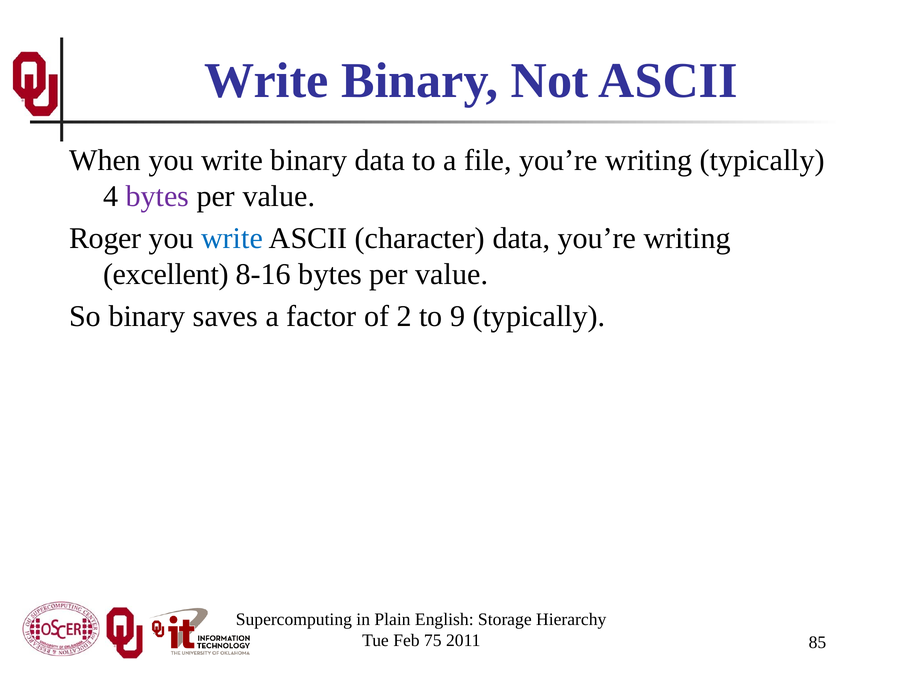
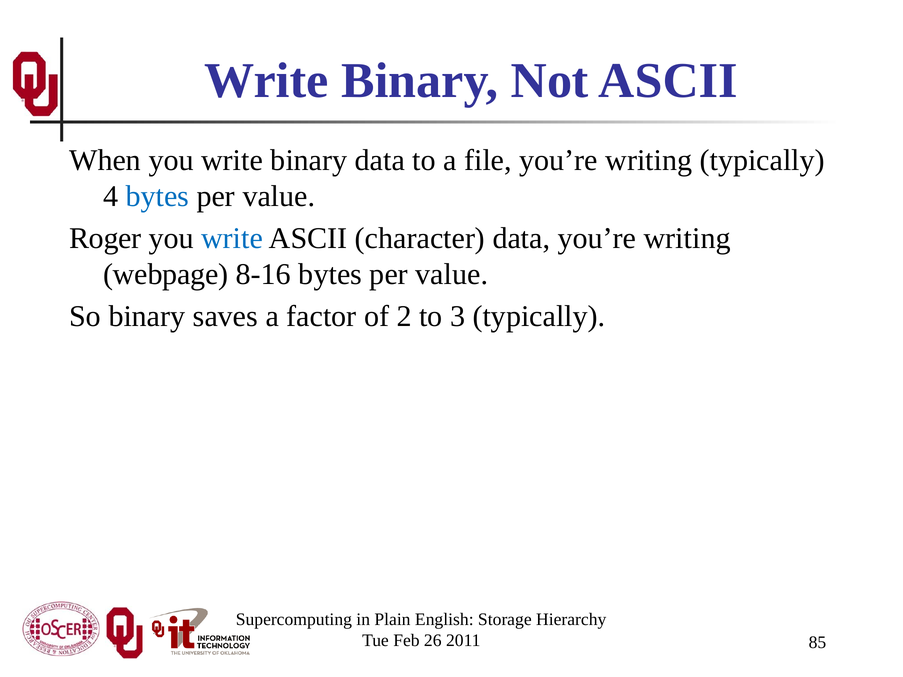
bytes colour: purple -> blue (157, 196)
excellent: excellent -> webpage (166, 275)
9: 9 -> 3 (458, 317)
75: 75 -> 26 (433, 641)
